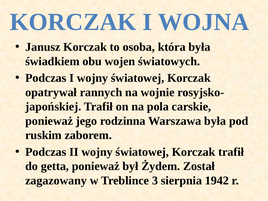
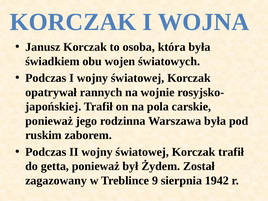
3: 3 -> 9 (155, 181)
